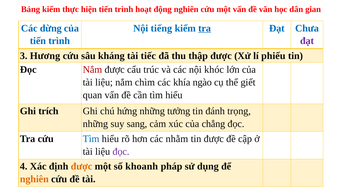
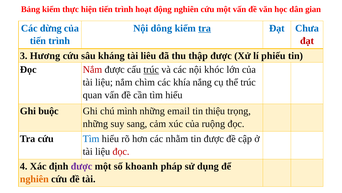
tiếng: tiếng -> dông (161, 28)
đạt colour: purple -> red (307, 41)
tiếc: tiếc -> liêu (148, 56)
trúc underline: none -> present (151, 69)
ngào: ngào -> nắng (202, 82)
thể giết: giết -> trúc (248, 82)
trích: trích -> buộc (48, 111)
hứng: hứng -> mình (127, 111)
tưởng: tưởng -> email (179, 111)
đánh: đánh -> thiệu (215, 111)
chẳng: chẳng -> ruộng (213, 123)
đọc colour: purple -> red (121, 151)
được colour: orange -> purple (82, 166)
